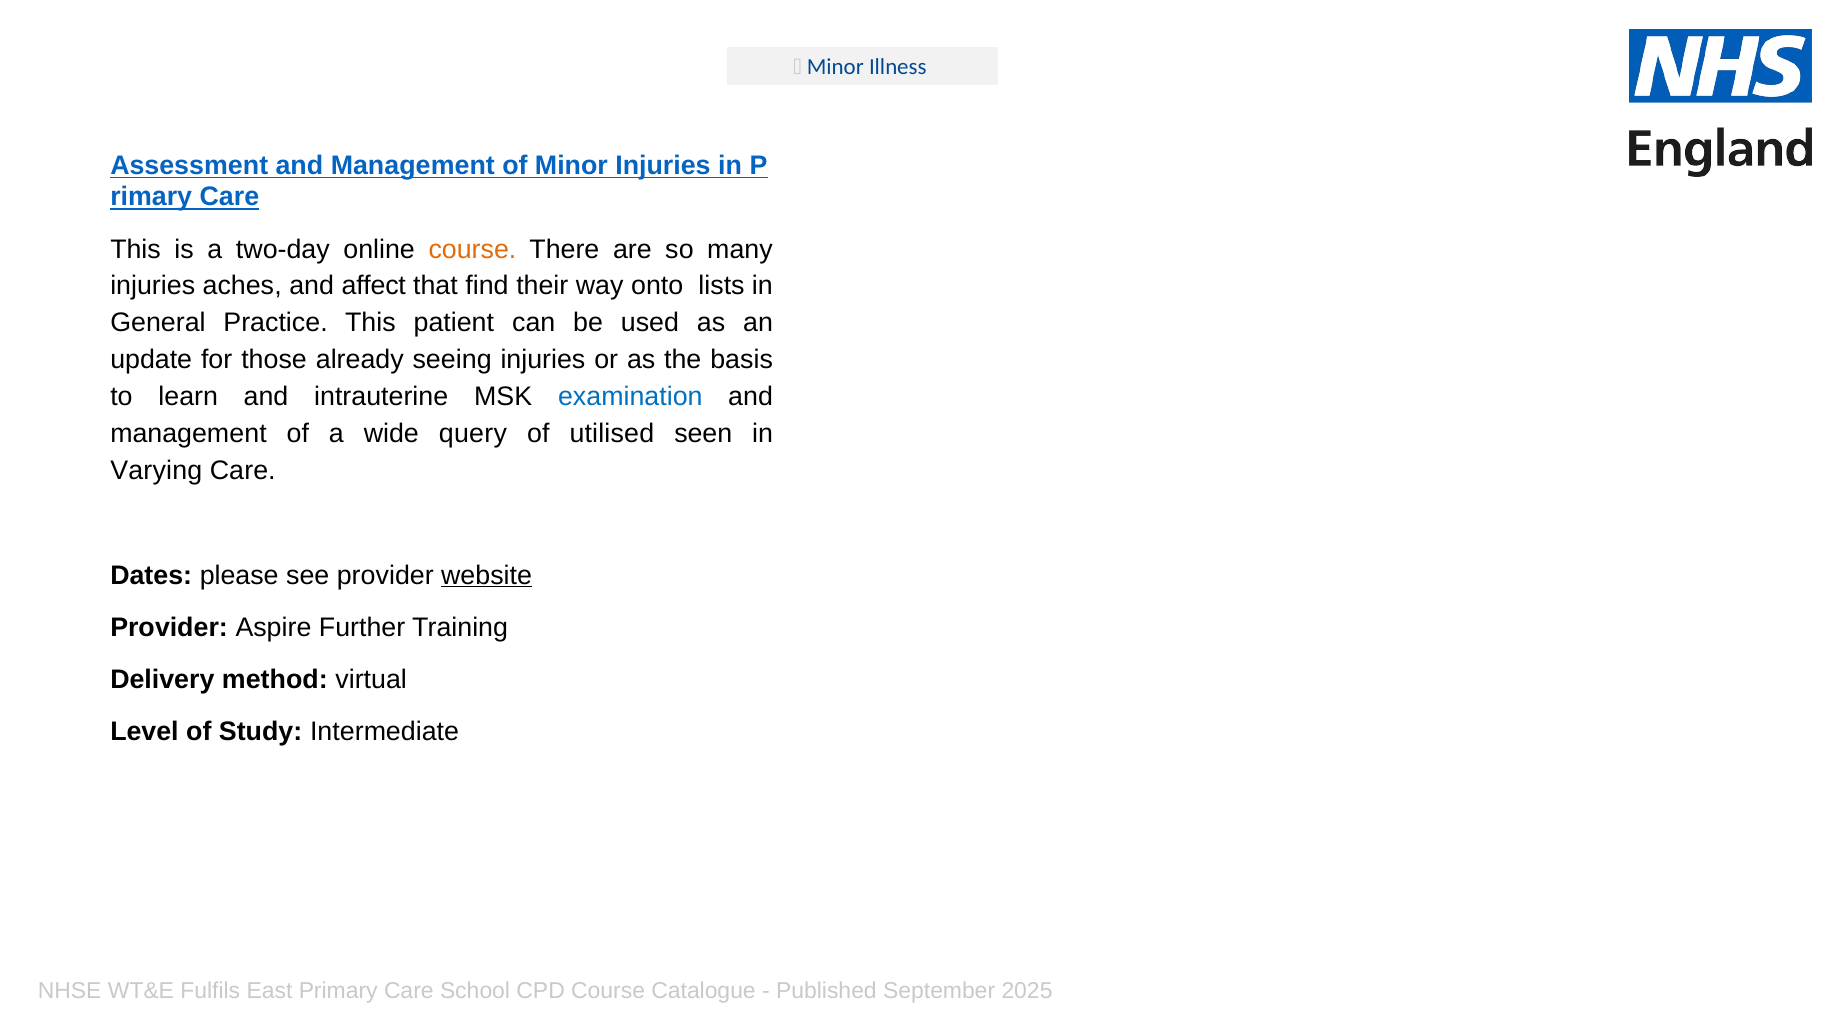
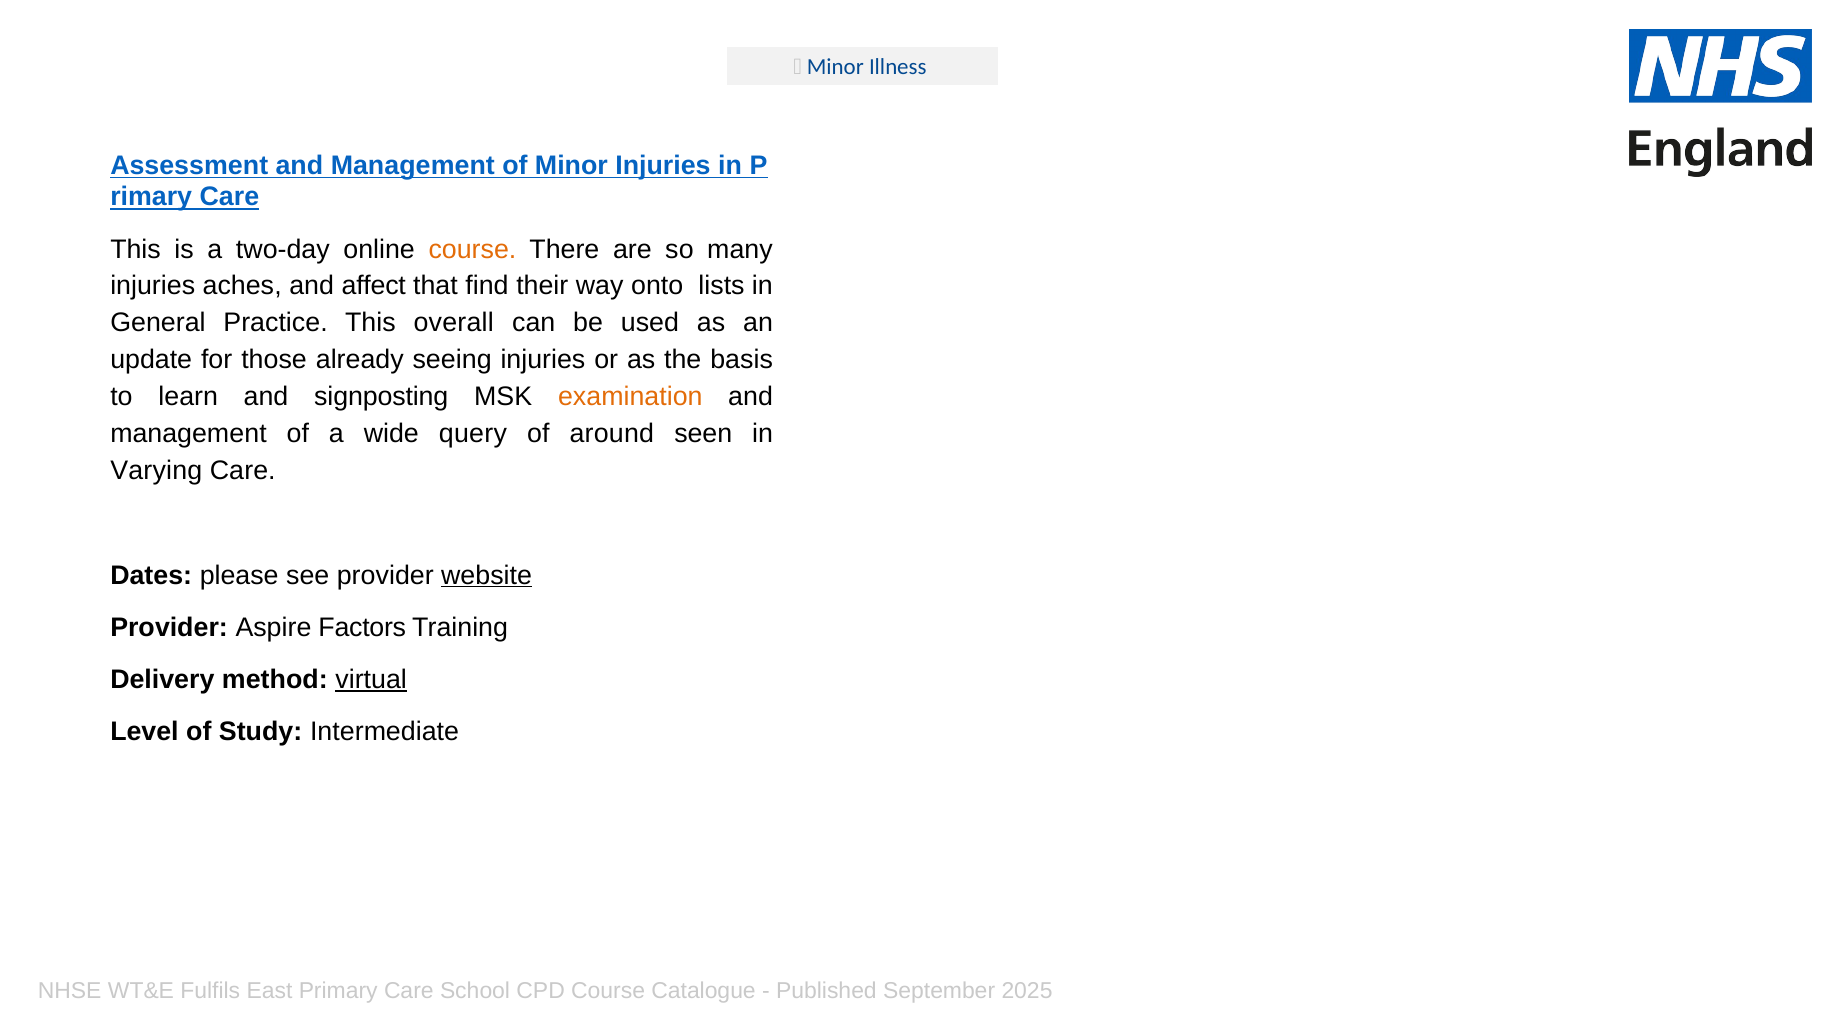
patient: patient -> overall (454, 323)
intrauterine: intrauterine -> signposting (381, 397)
examination colour: blue -> orange (630, 397)
utilised: utilised -> around (612, 434)
Further: Further -> Factors (362, 627)
virtual underline: none -> present (371, 679)
